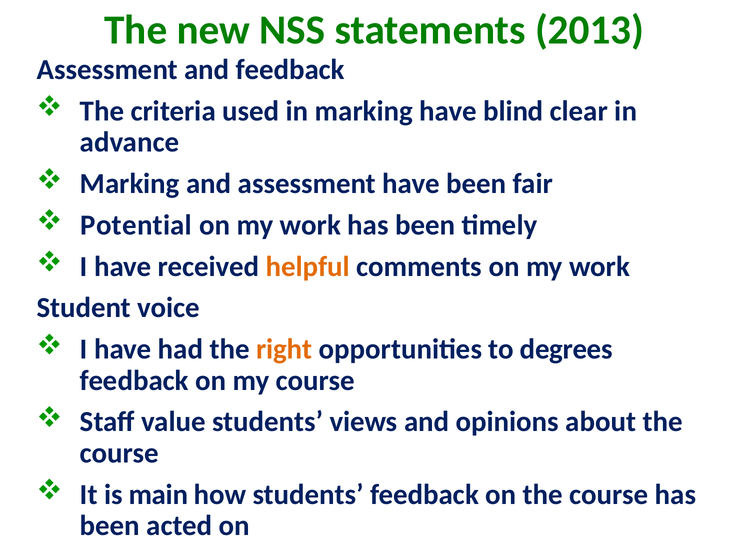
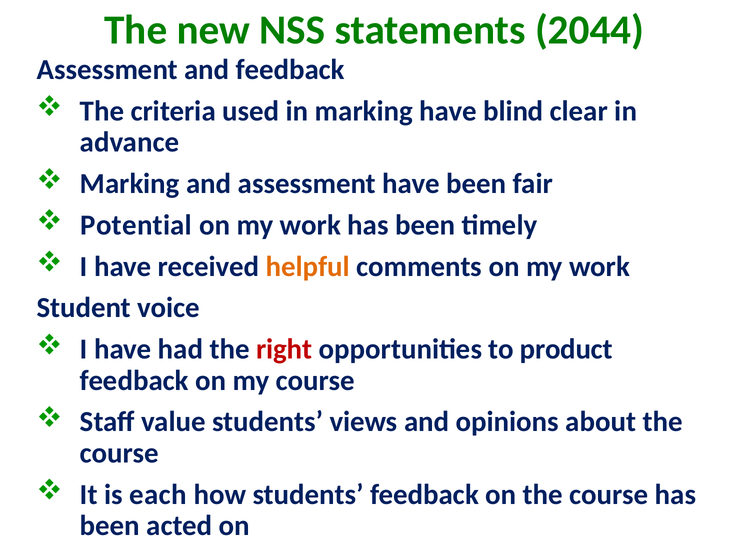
2013: 2013 -> 2044 (590, 30)
right colour: orange -> red (284, 349)
degrees: degrees -> product (566, 349)
main: main -> each (158, 494)
